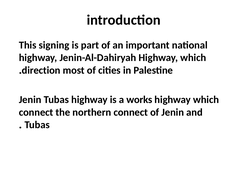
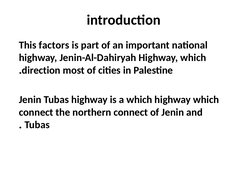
signing: signing -> factors (54, 45)
a works: works -> which (139, 99)
